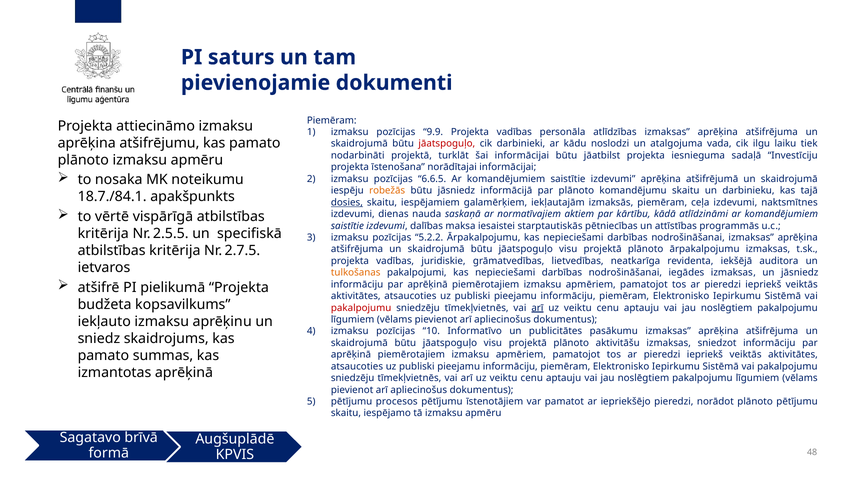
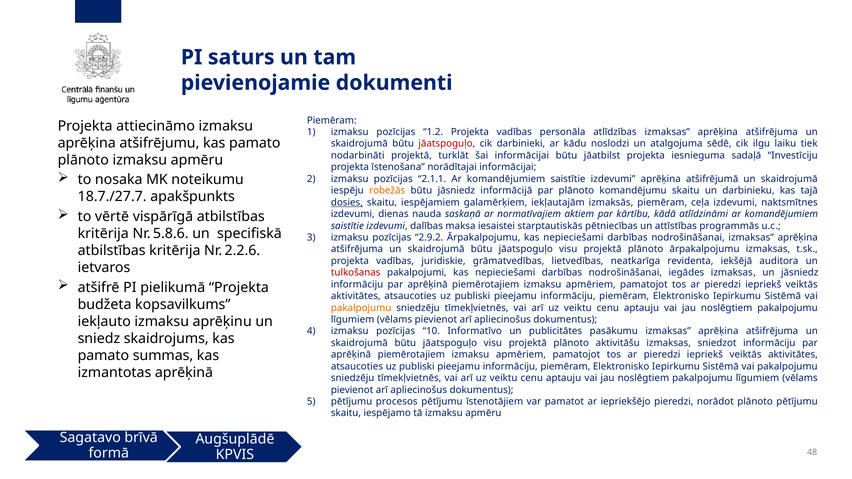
9.9: 9.9 -> 1.2 (433, 132)
vada: vada -> sēdē (719, 144)
6.6.5: 6.6.5 -> 2.1.1 (432, 179)
18.7./84.1: 18.7./84.1 -> 18.7./27.7 (112, 197)
2.5.5: 2.5.5 -> 5.8.6 (171, 234)
5.2.2: 5.2.2 -> 2.9.2 (429, 238)
2.7.5: 2.7.5 -> 2.2.6 (242, 251)
tulkošanas colour: orange -> red (356, 273)
pakalpojumu colour: red -> orange (361, 308)
arī underline: present -> none (537, 308)
